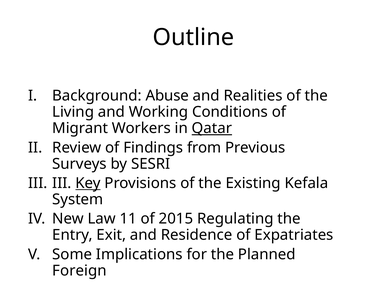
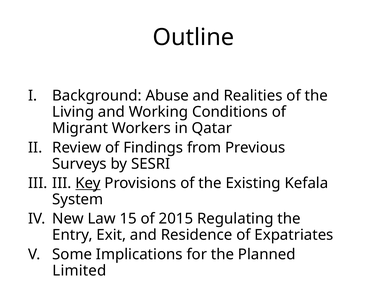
Qatar underline: present -> none (212, 128)
11: 11 -> 15 (128, 219)
Foreign: Foreign -> Limited (79, 271)
